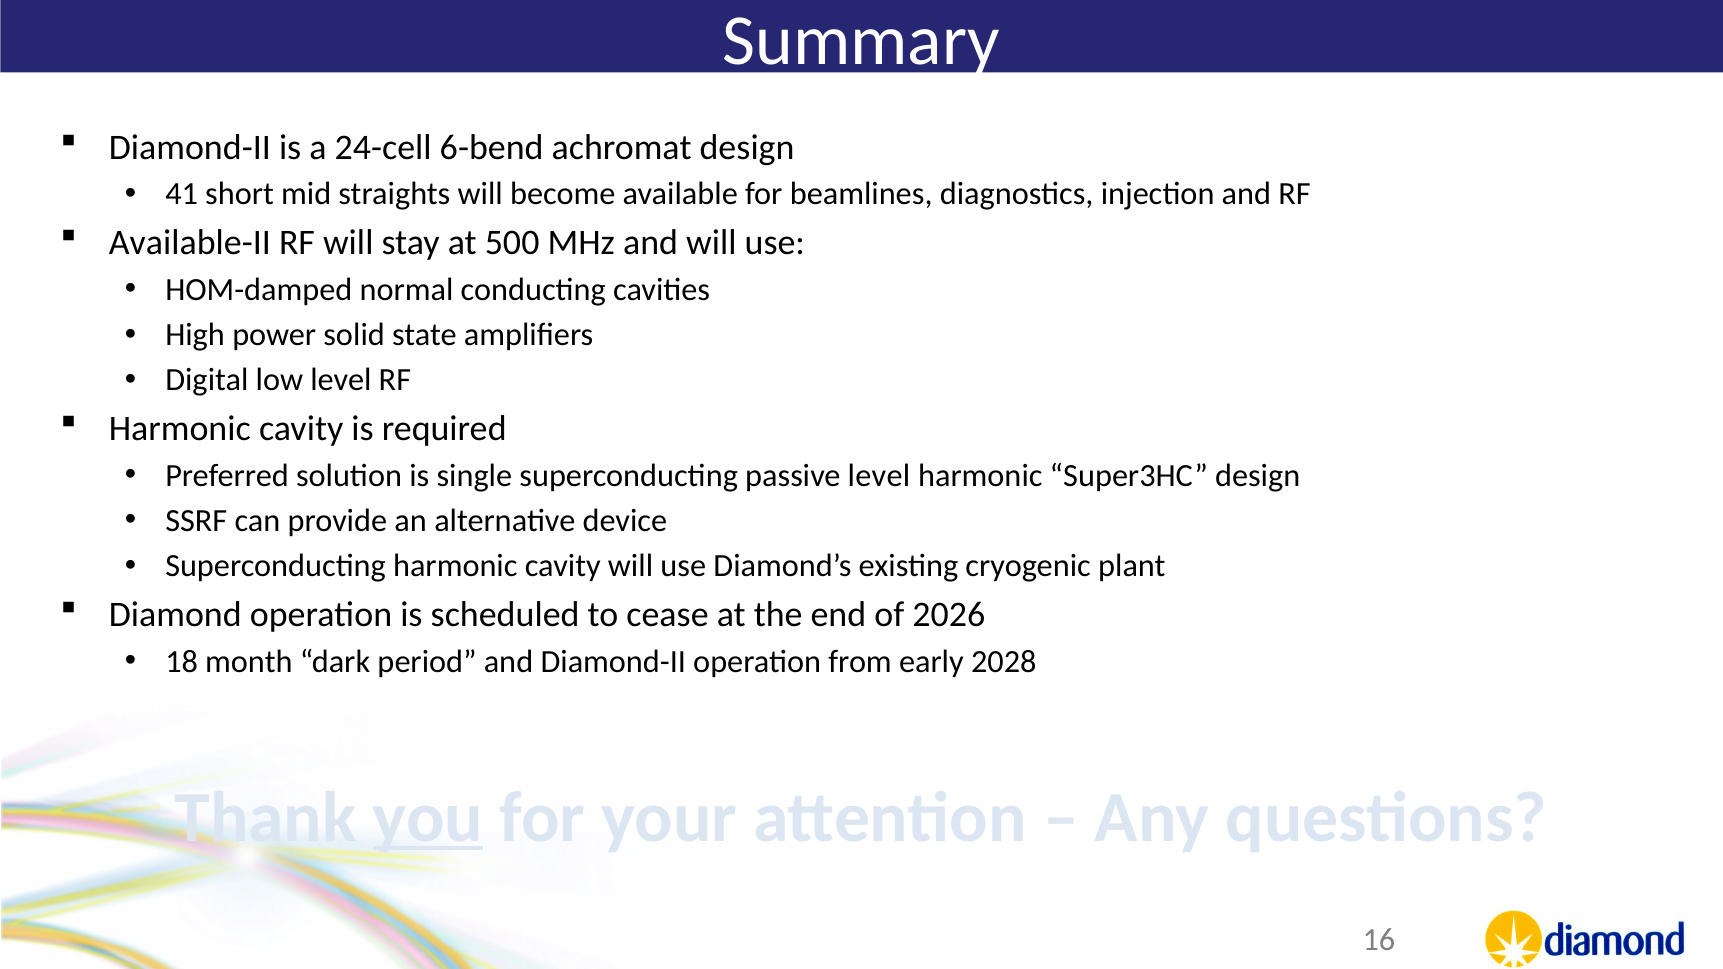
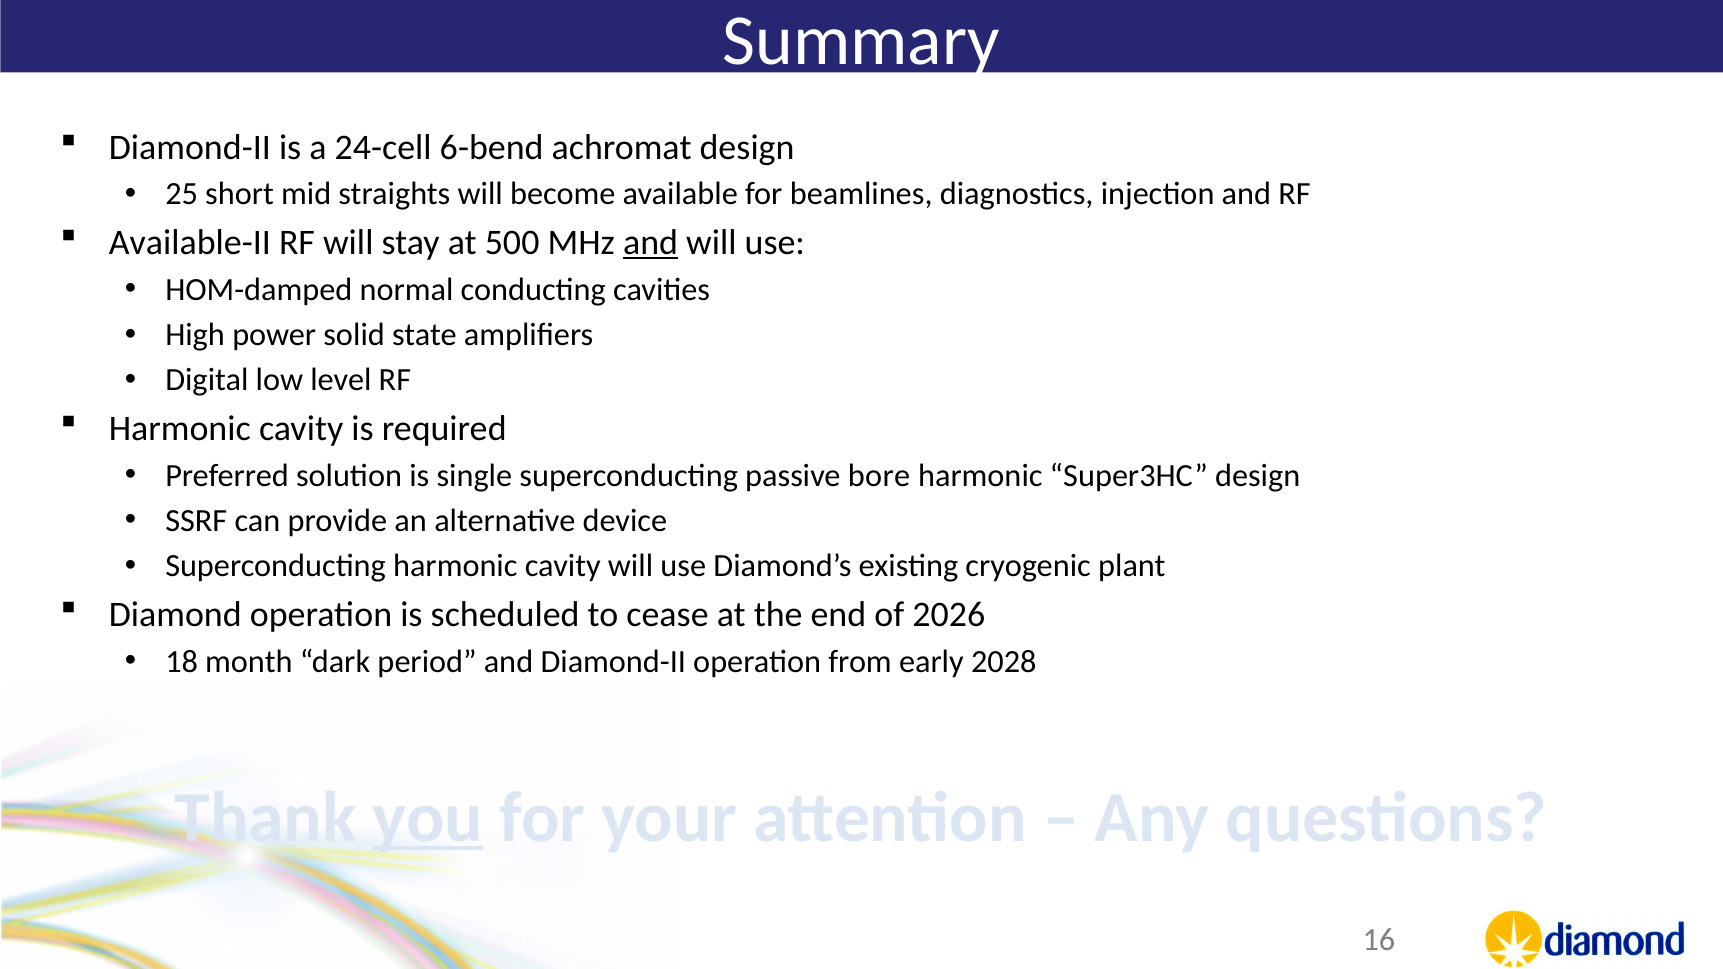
41: 41 -> 25 (182, 194)
and underline: none -> present (651, 243)
passive level: level -> bore (879, 476)
